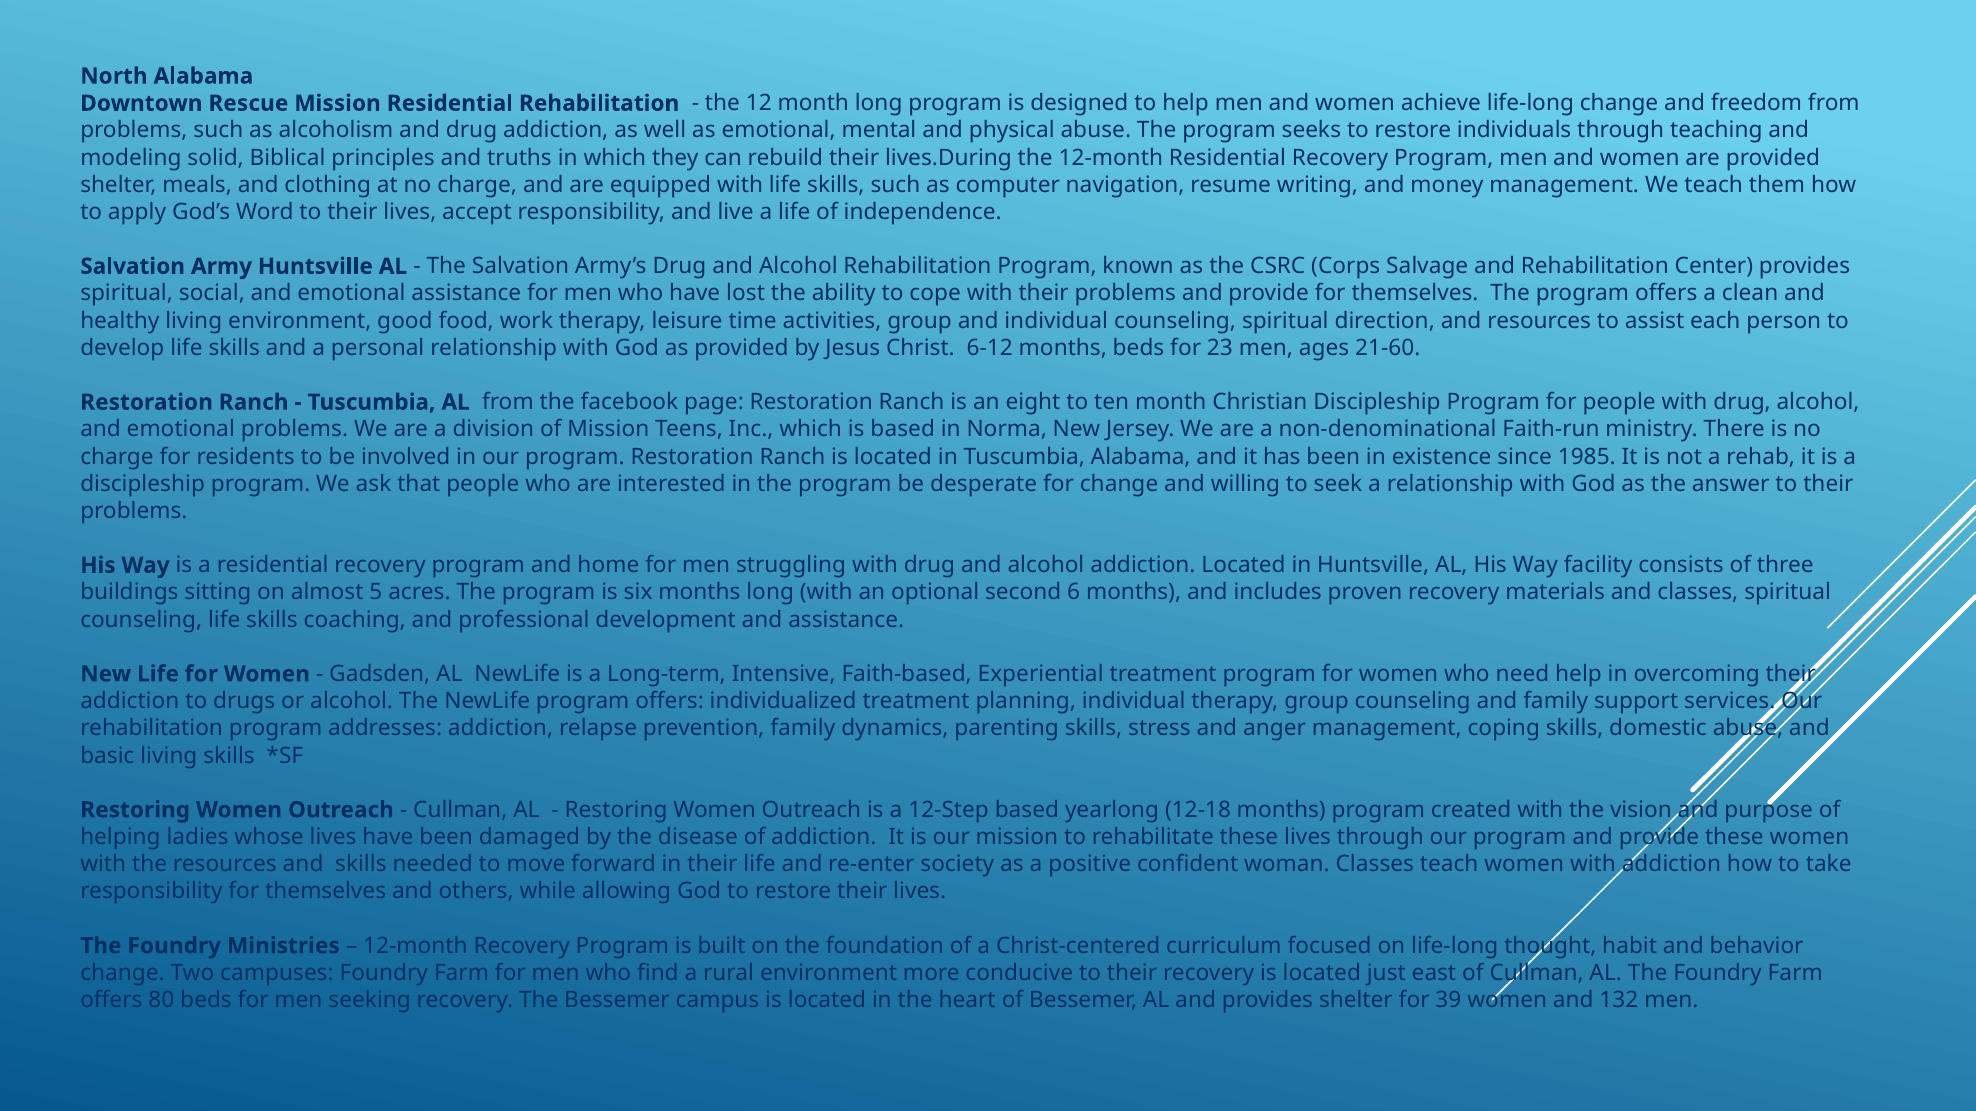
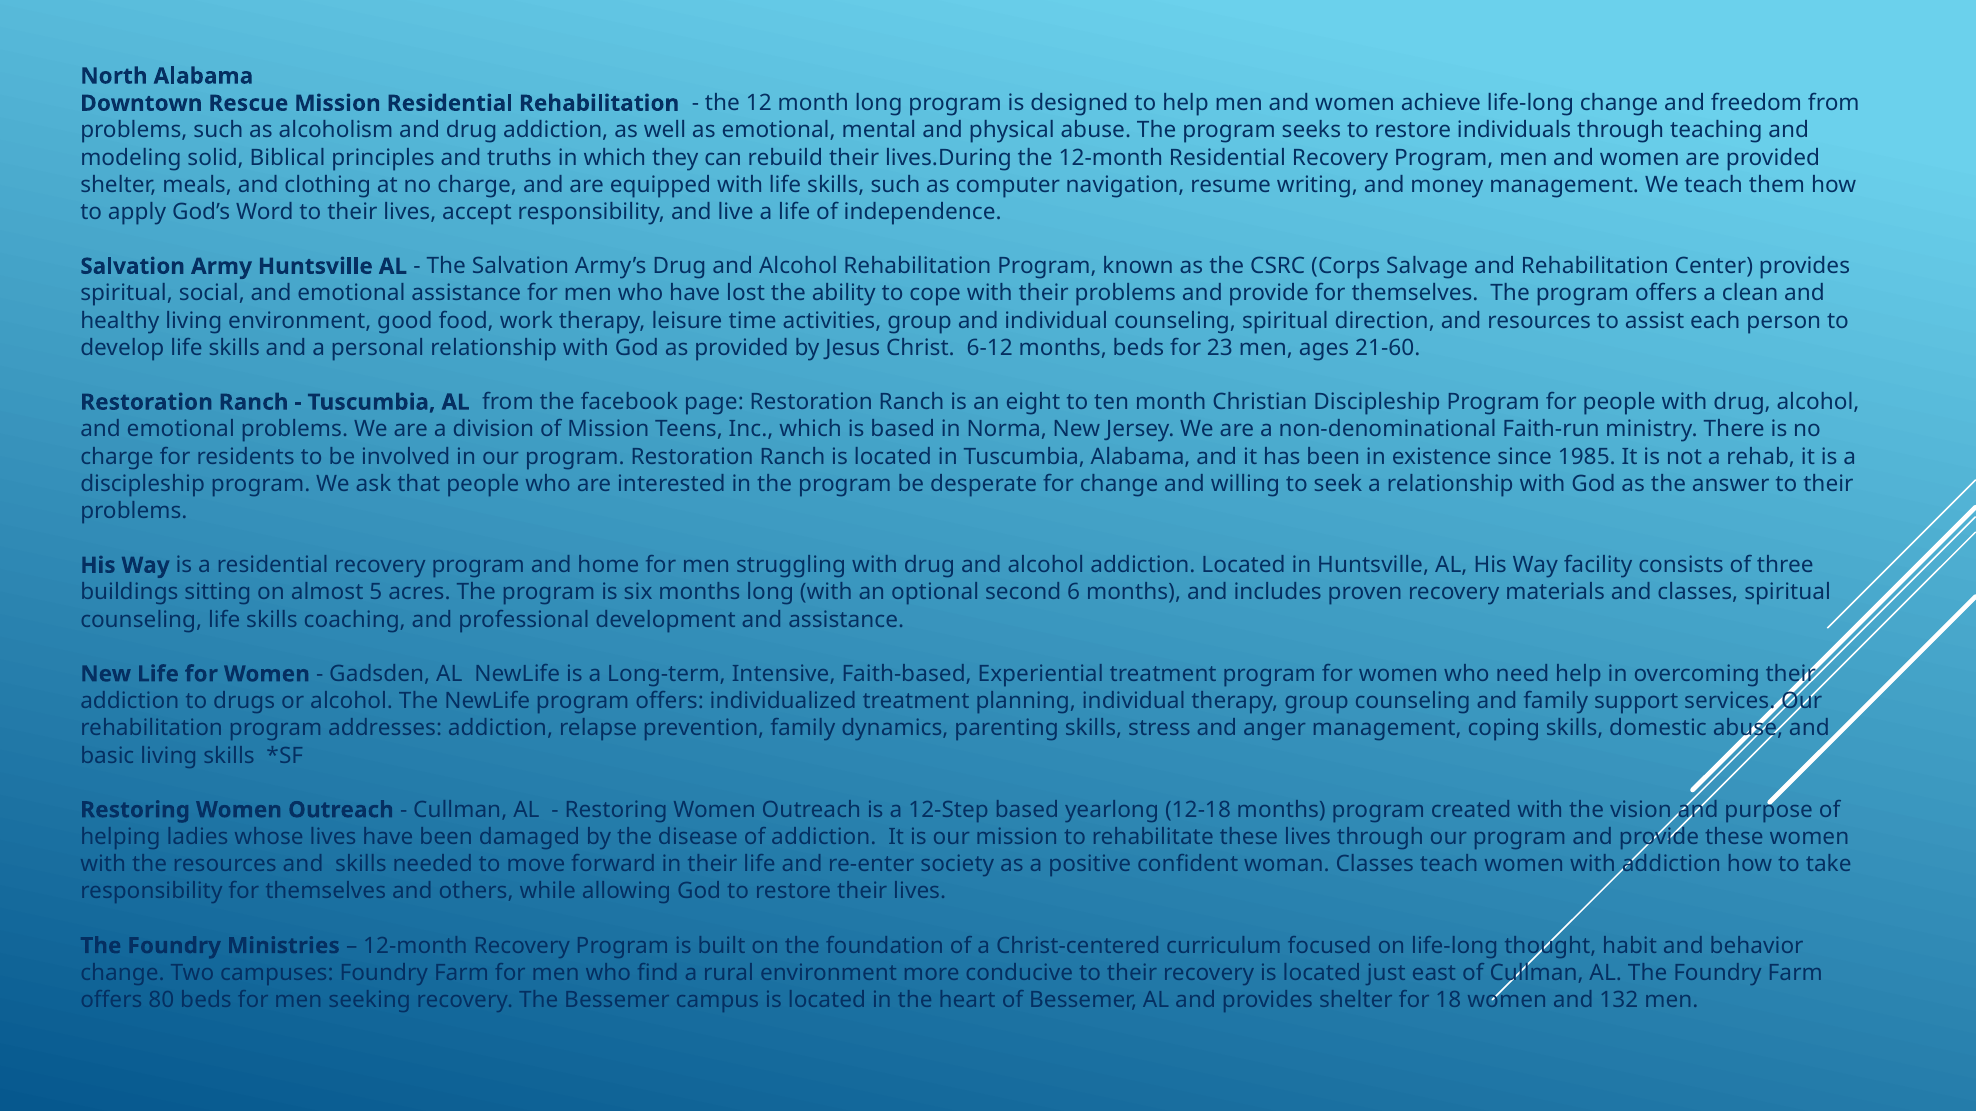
39: 39 -> 18 (1448, 1001)
